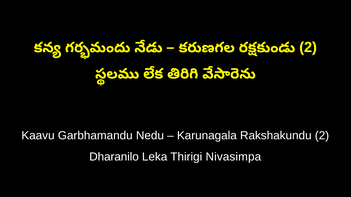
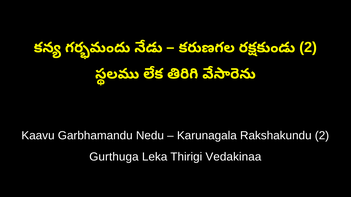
Dharanilo: Dharanilo -> Gurthuga (114, 157)
Nivasimpa: Nivasimpa -> Vedakinaa (233, 157)
